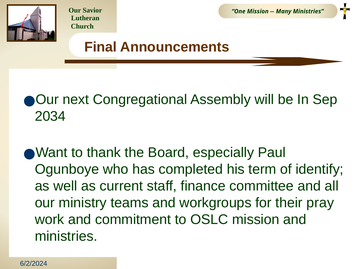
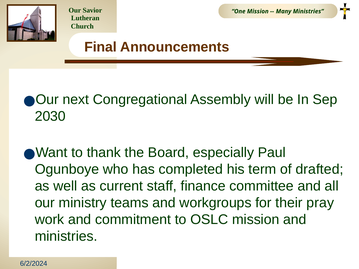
2034: 2034 -> 2030 (50, 116)
identify: identify -> drafted (320, 169)
